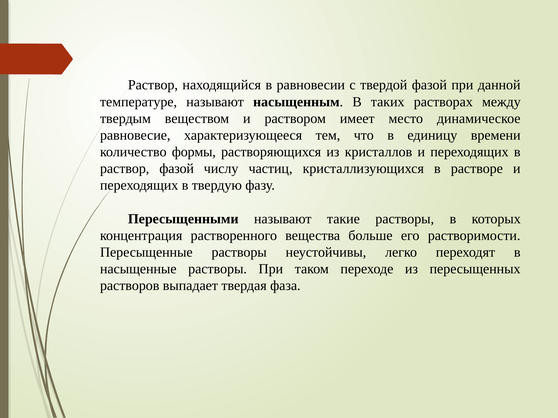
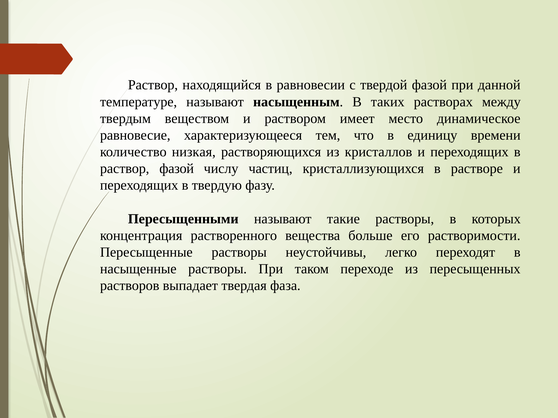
формы: формы -> низкая (194, 152)
